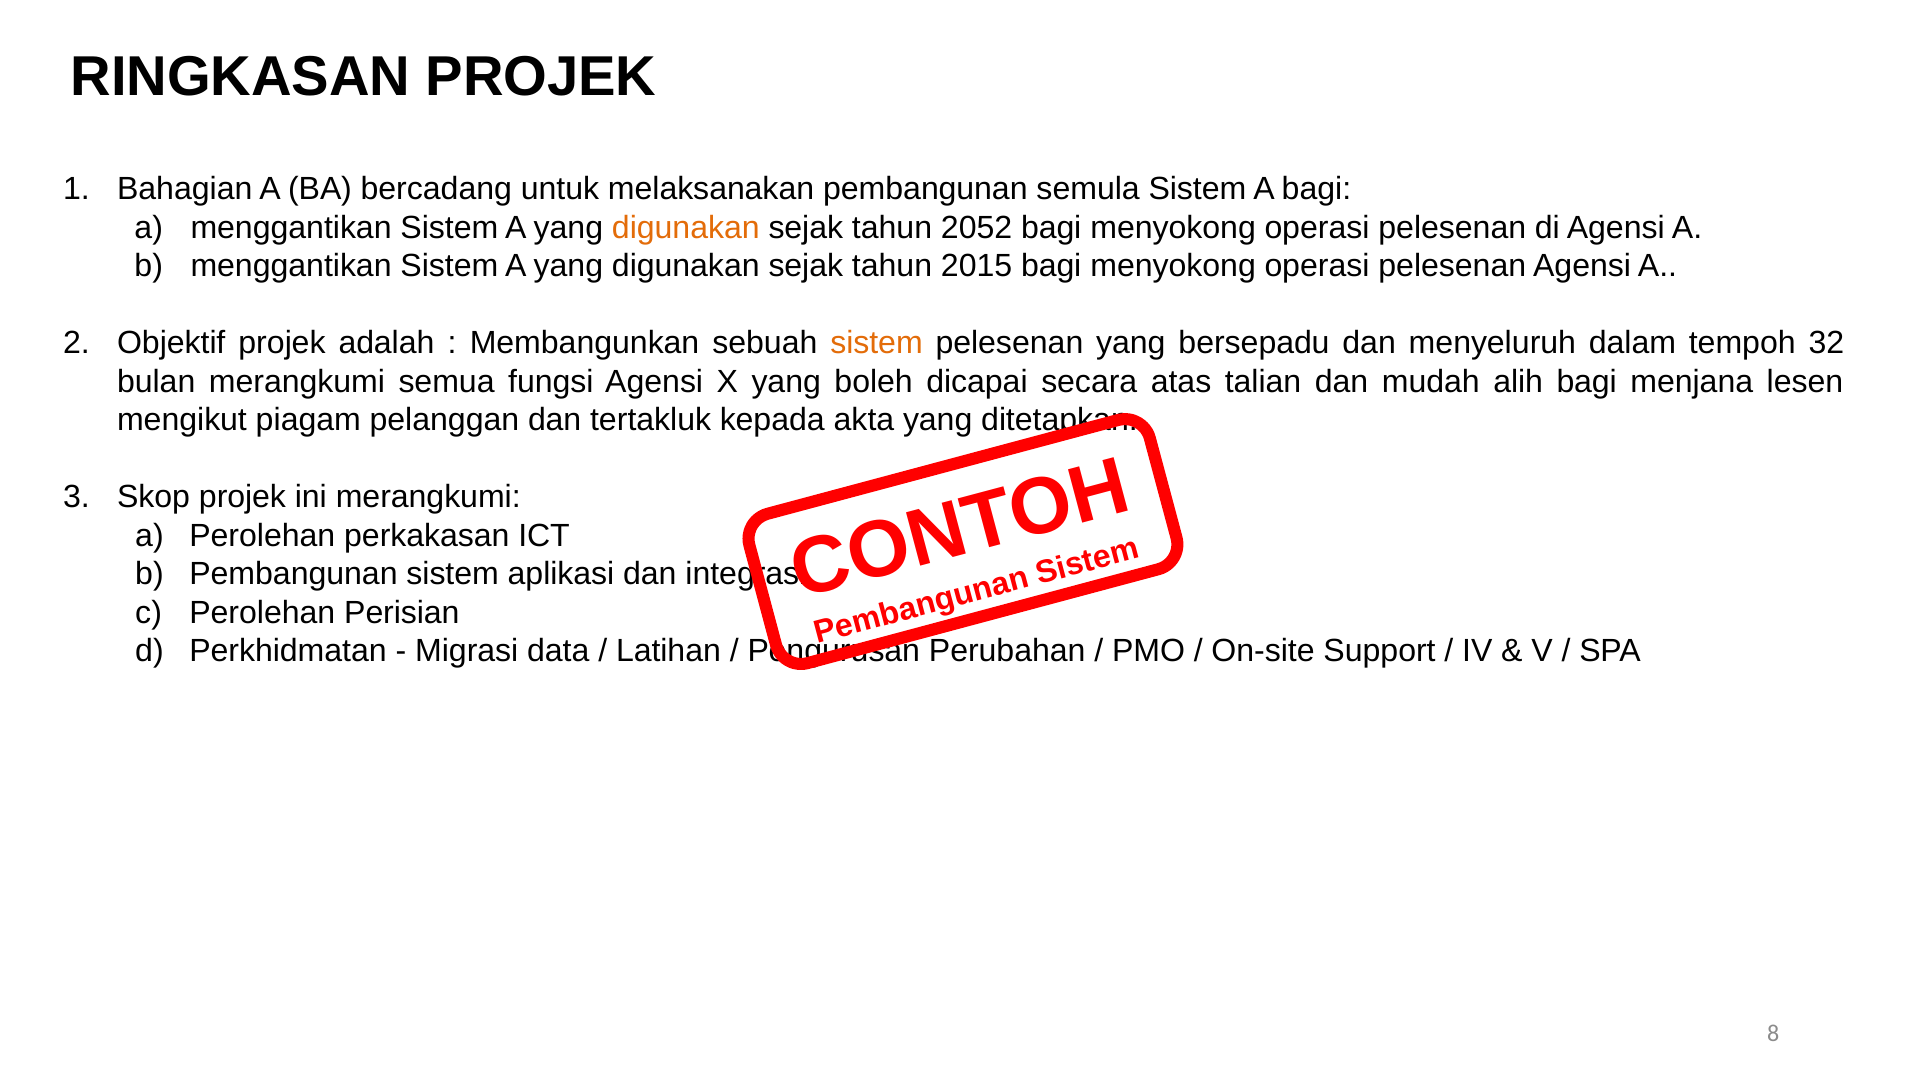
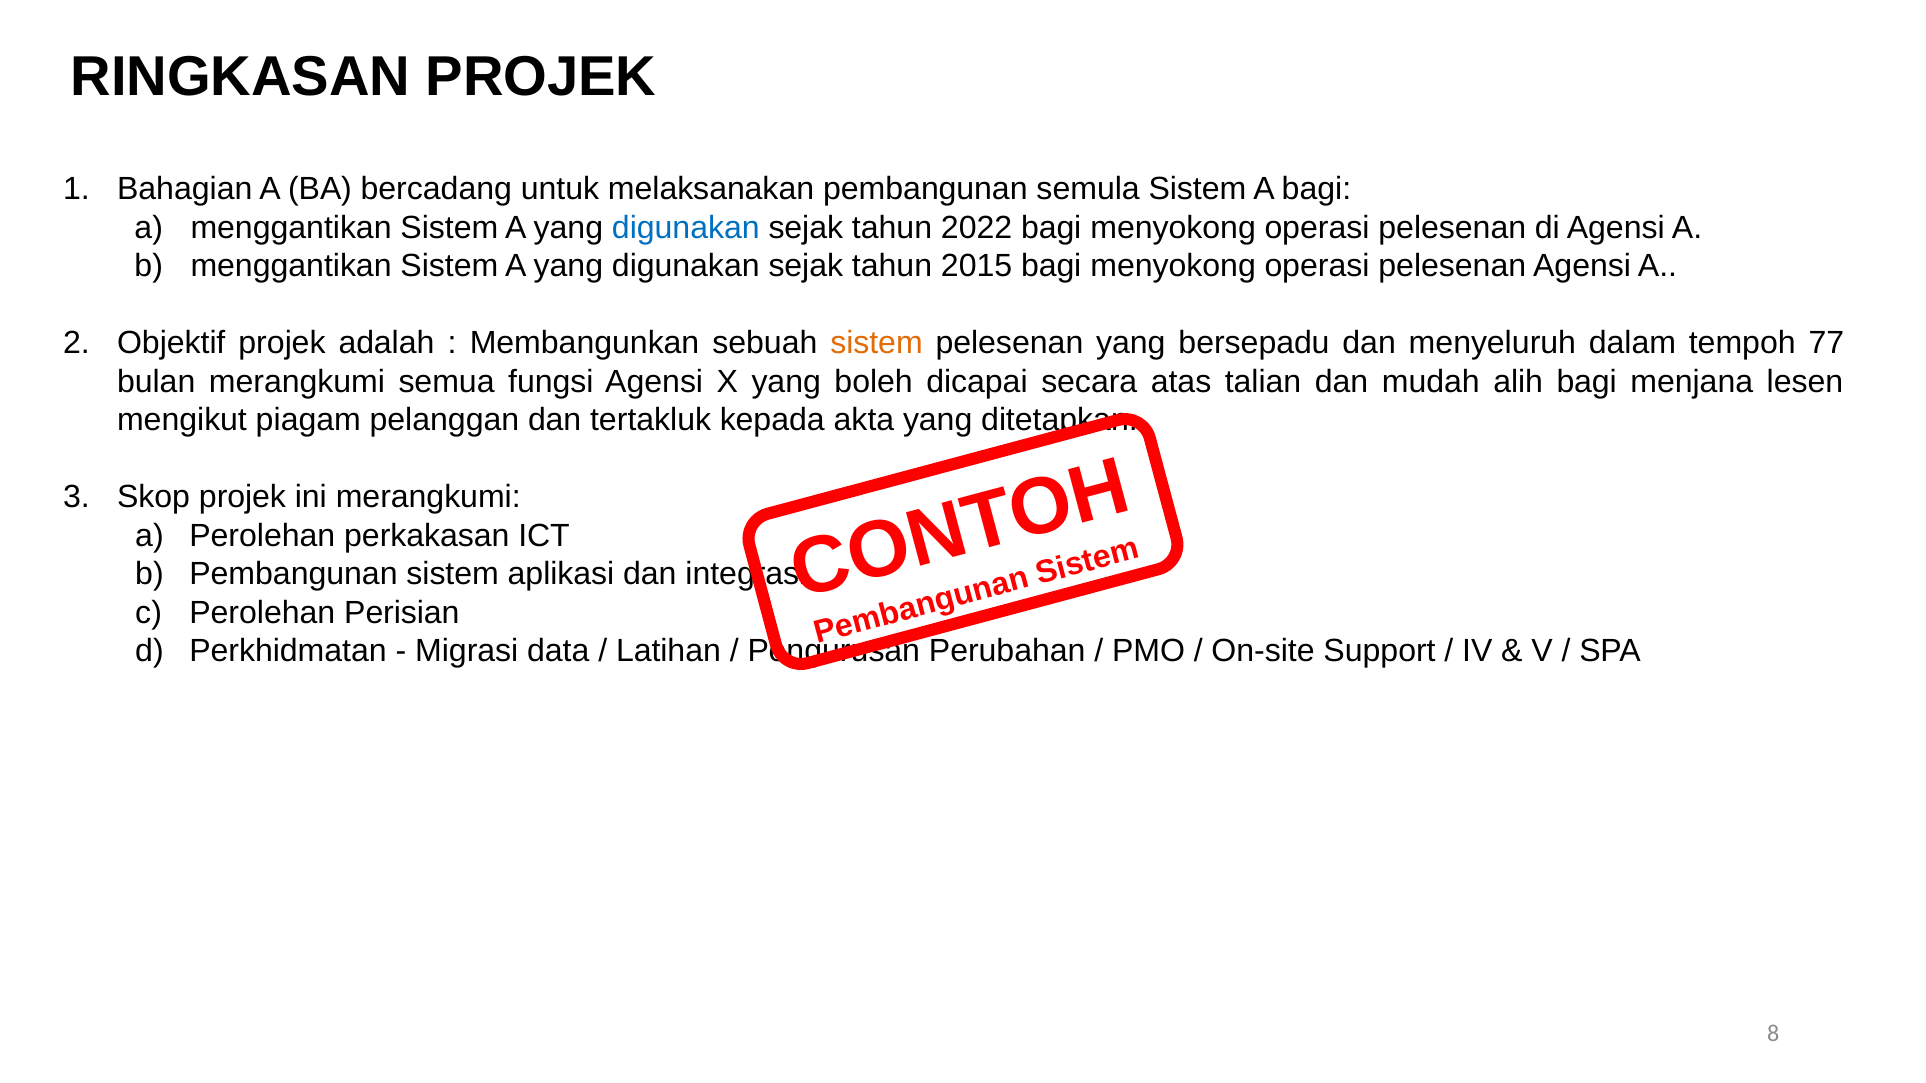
digunakan colour: orange -> blue (686, 228)
2052: 2052 -> 2022 (977, 228)
32: 32 -> 77 (1826, 343)
